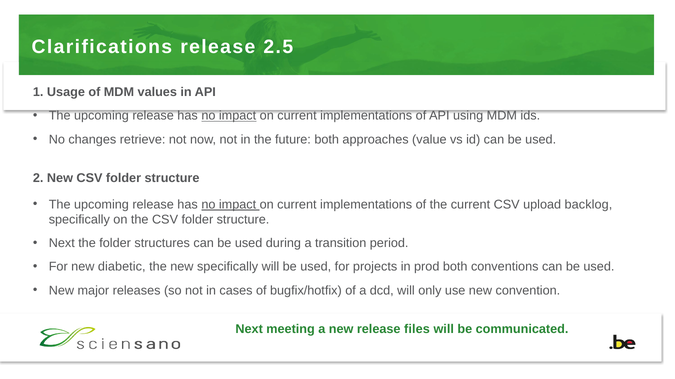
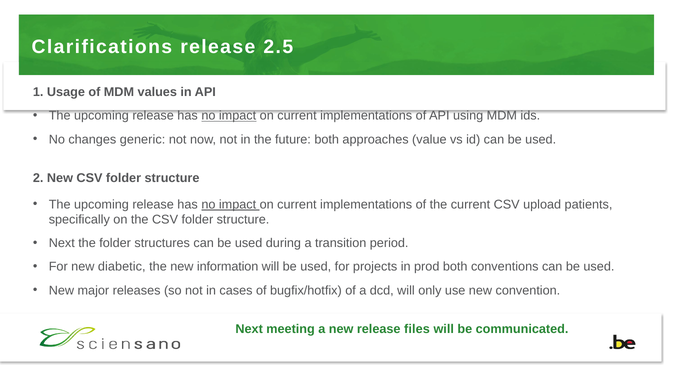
retrieve: retrieve -> generic (143, 140)
backlog: backlog -> patients (589, 205)
new specifically: specifically -> information (228, 267)
